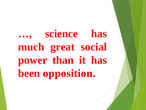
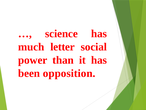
great: great -> letter (63, 47)
